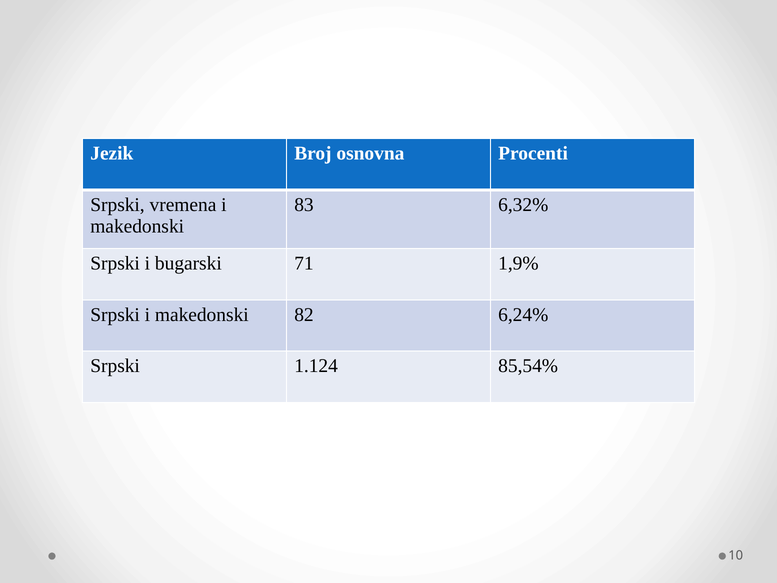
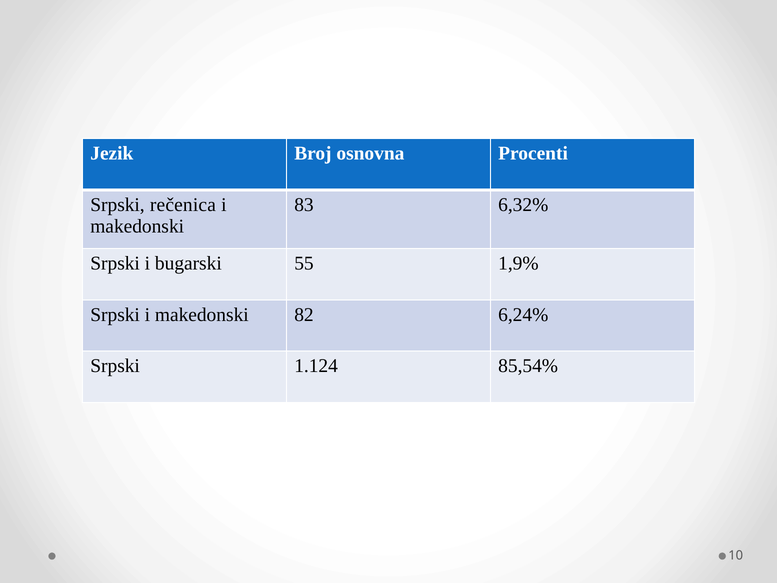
vremena: vremena -> rečenica (183, 205)
71: 71 -> 55 (304, 263)
